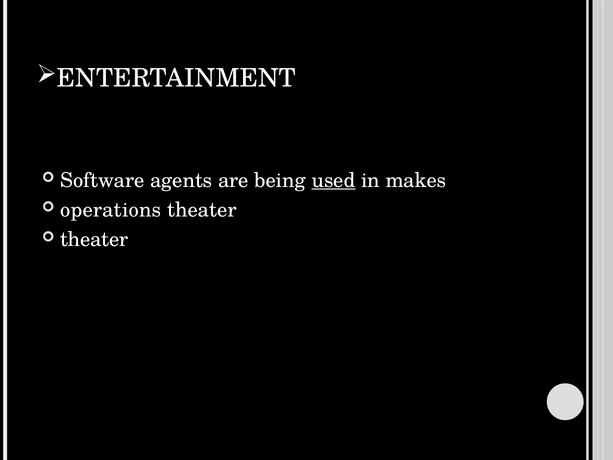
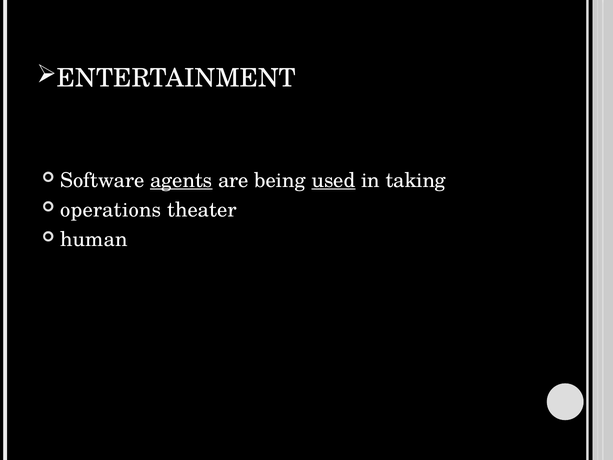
agents underline: none -> present (181, 180)
makes: makes -> taking (416, 180)
theater: theater -> human (94, 239)
